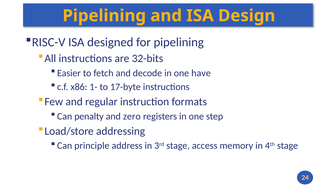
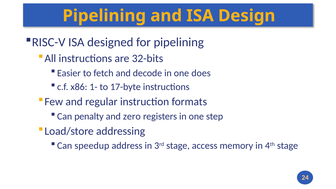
have: have -> does (201, 73)
principle: principle -> speedup (92, 146)
